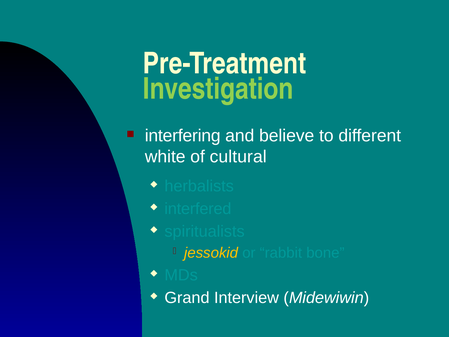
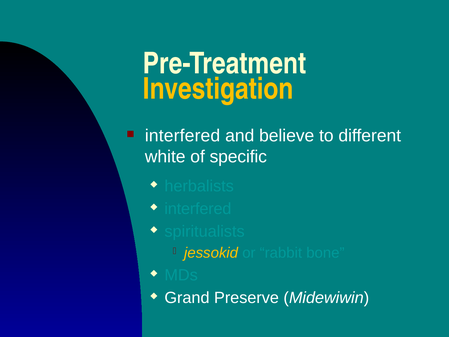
Investigation colour: light green -> yellow (218, 89)
interfering: interfering -> interfered (183, 136)
cultural: cultural -> specific (238, 157)
Interview: Interview -> Preserve (246, 298)
